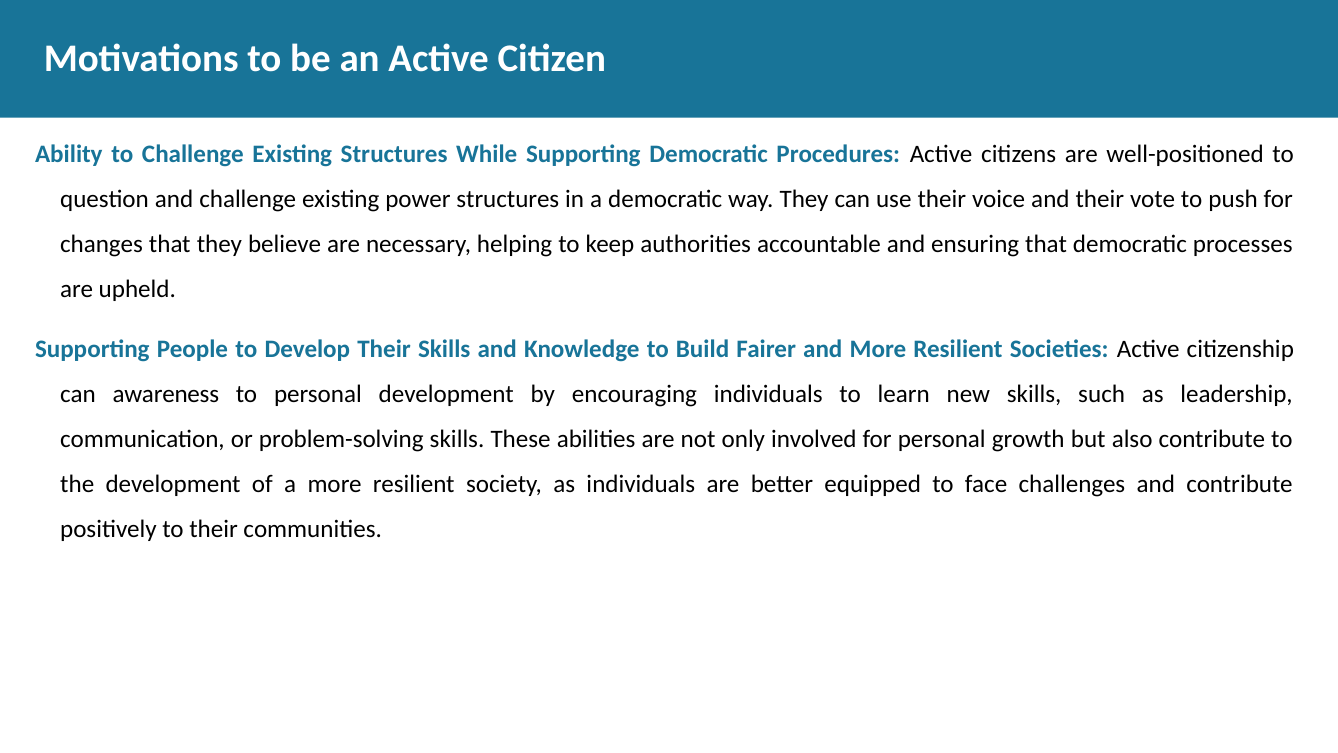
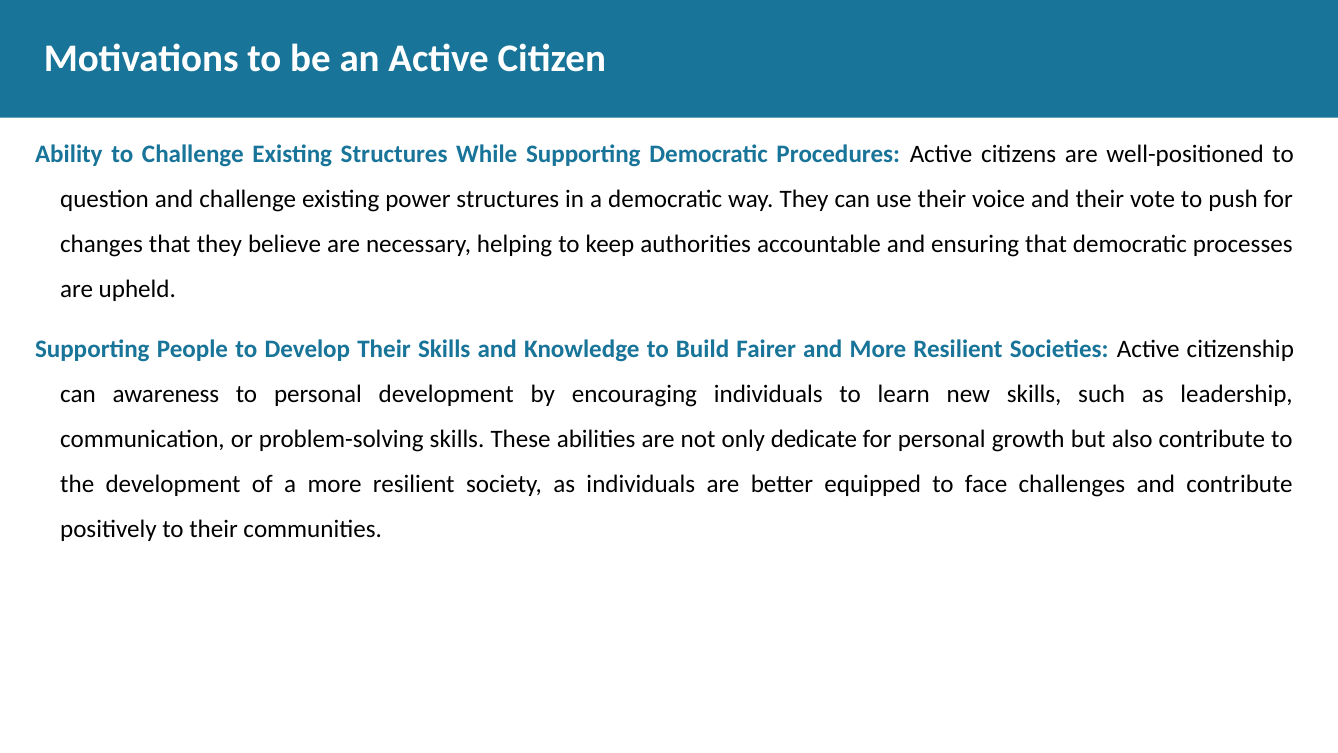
involved: involved -> dedicate (814, 439)
